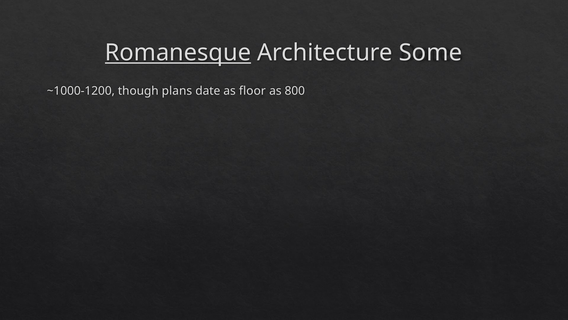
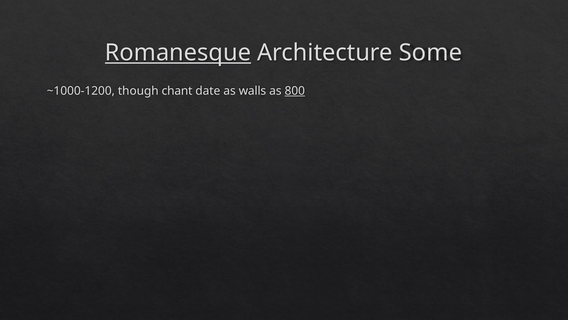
plans: plans -> chant (177, 91)
floor: floor -> walls (252, 91)
800 underline: none -> present (295, 91)
